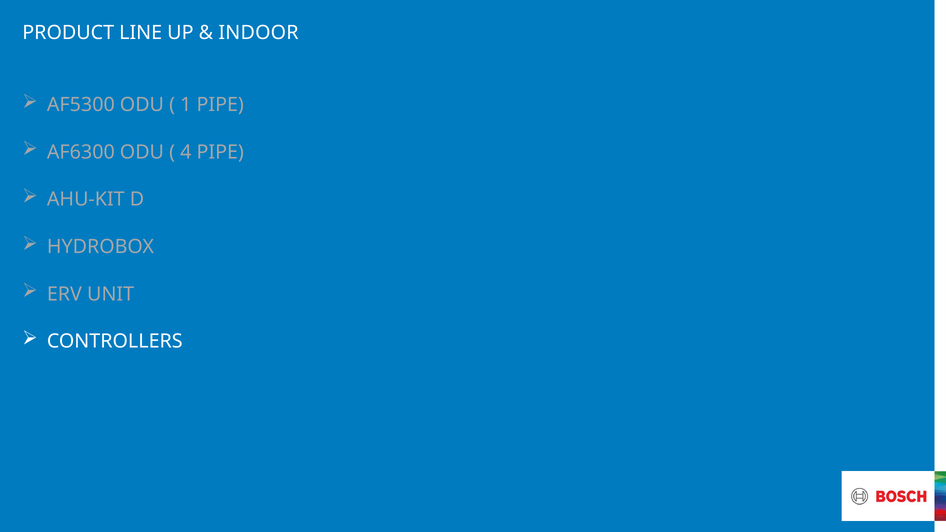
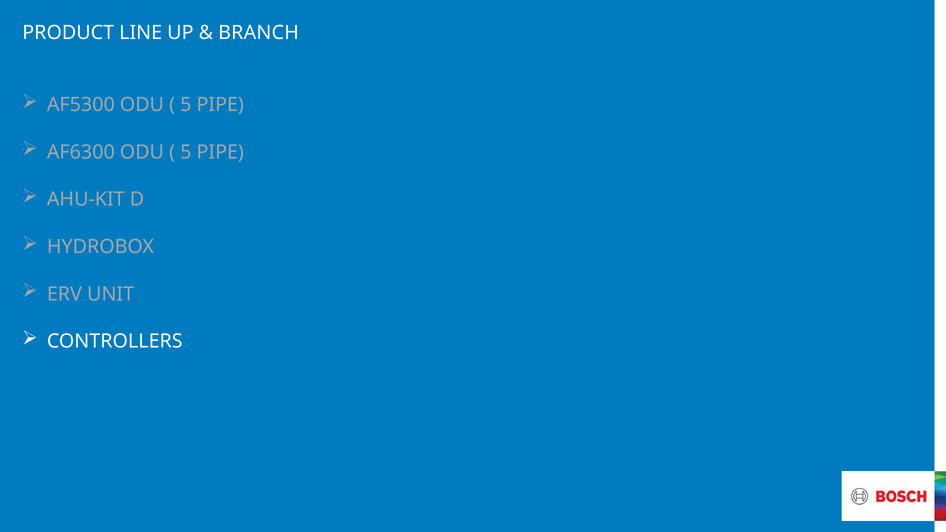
INDOOR: INDOOR -> BRANCH (259, 33)
1: 1 -> 5 (186, 105)
4: 4 -> 5 (186, 152)
